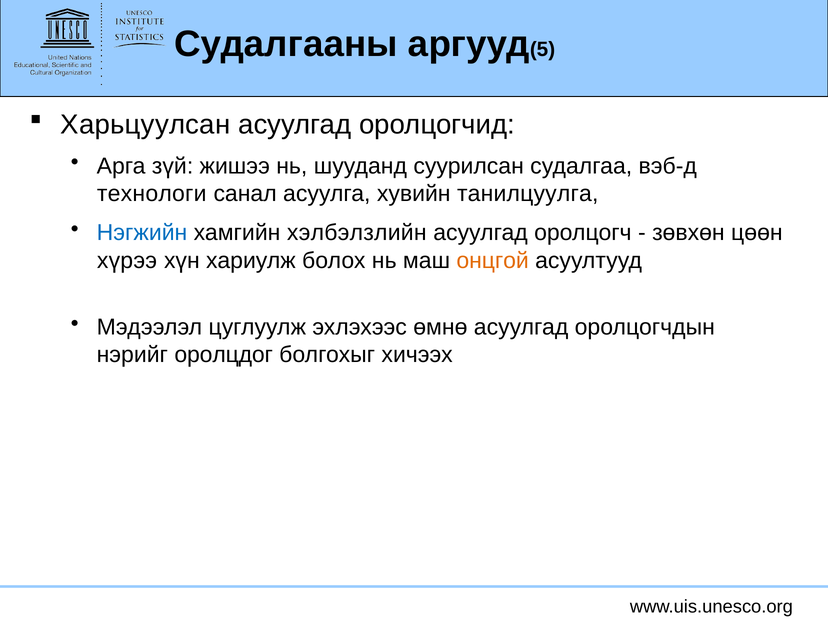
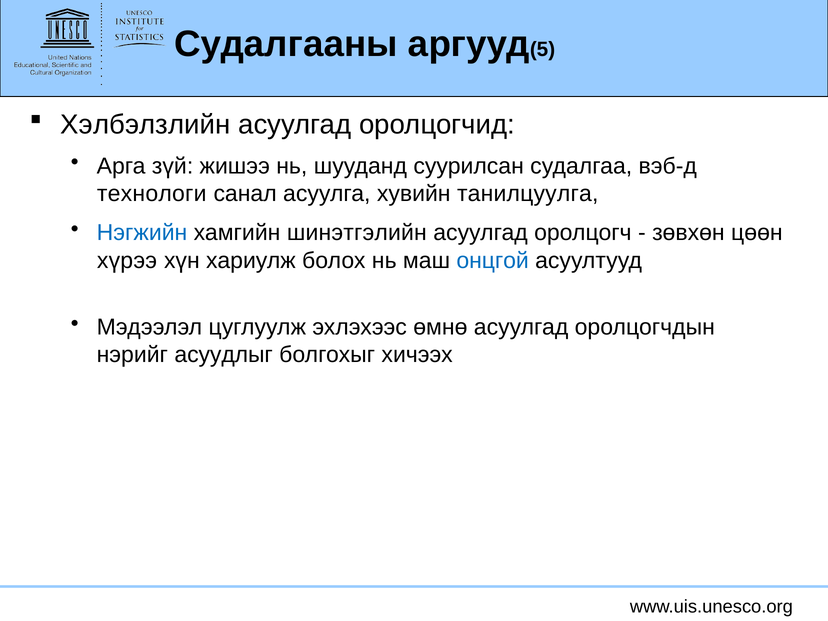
Харьцуулсан: Харьцуулсан -> Хэлбэлзлийн (145, 125)
хэлбэлзлийн: хэлбэлзлийн -> шинэтгэлийн (357, 233)
онцгой colour: orange -> blue (493, 260)
оролцдог: оролцдог -> асуудлыг (224, 355)
